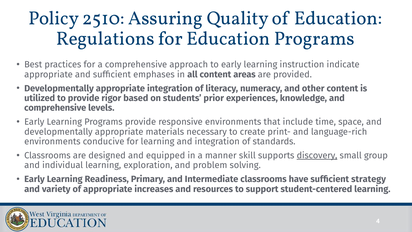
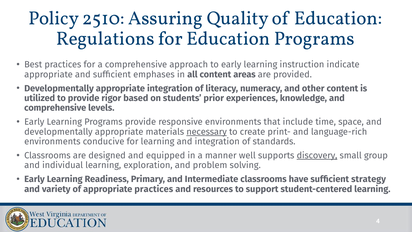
necessary underline: none -> present (207, 132)
skill: skill -> well (247, 155)
appropriate increases: increases -> practices (154, 189)
